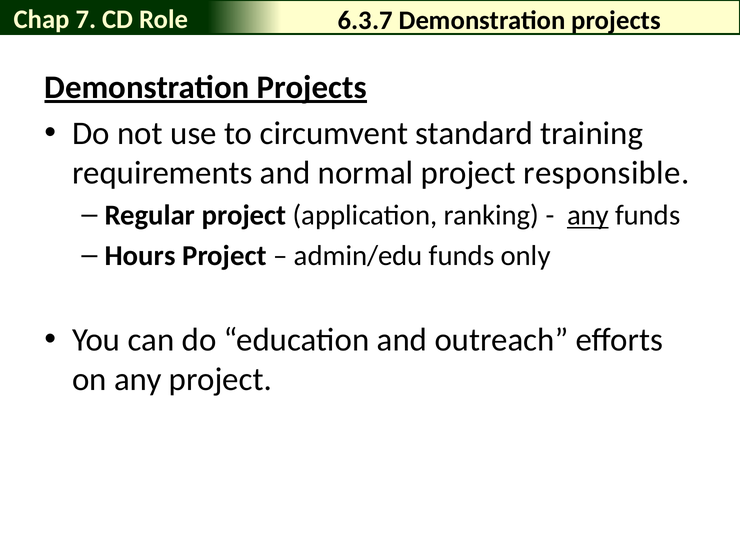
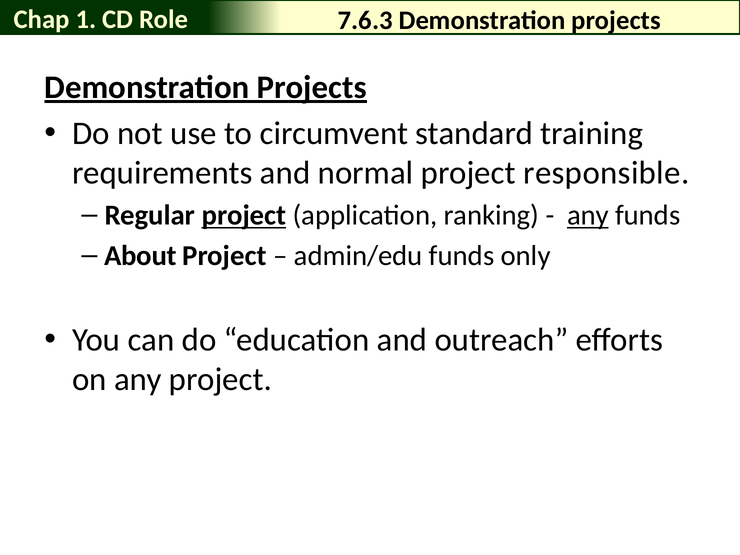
7: 7 -> 1 (86, 19)
6.3.7: 6.3.7 -> 7.6.3 (365, 20)
project underline: none -> present (244, 215)
Hours: Hours -> About (140, 256)
